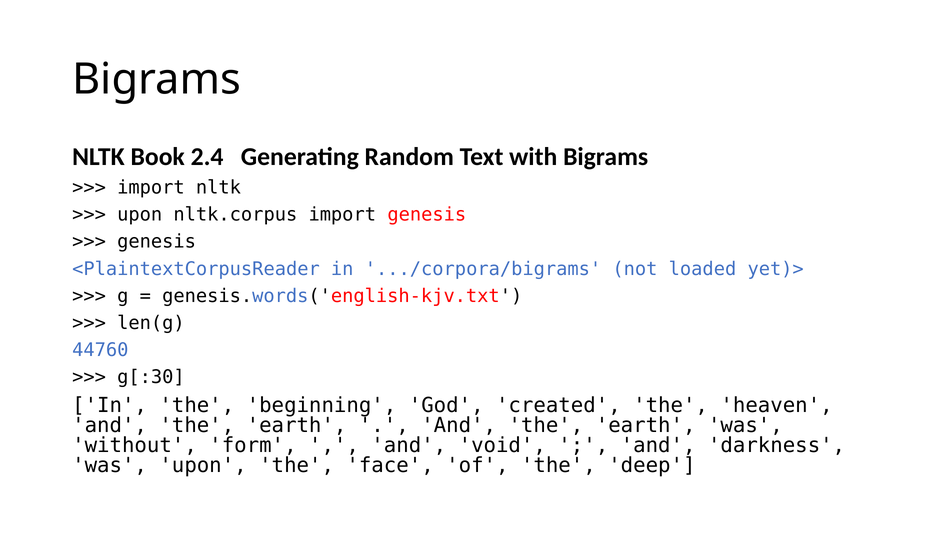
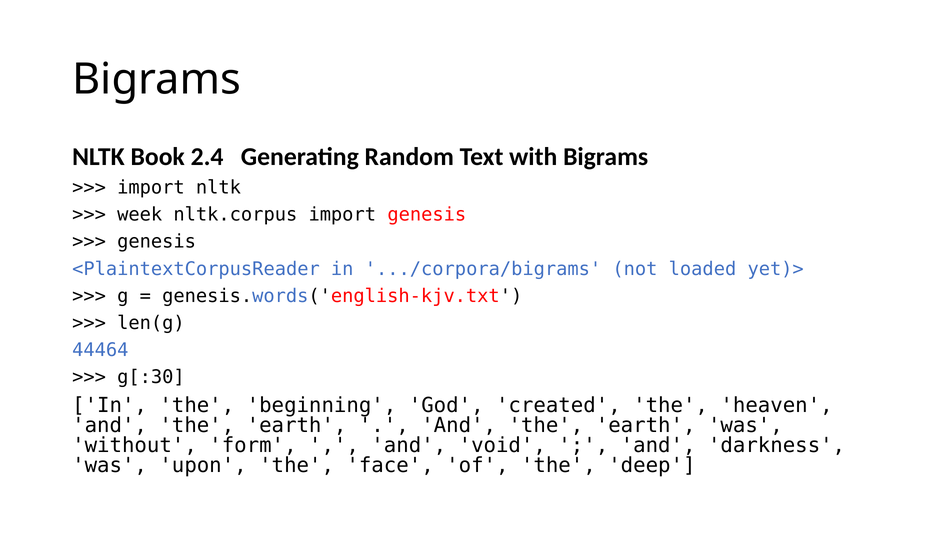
upon: upon -> week (140, 215)
44760: 44760 -> 44464 (100, 350)
